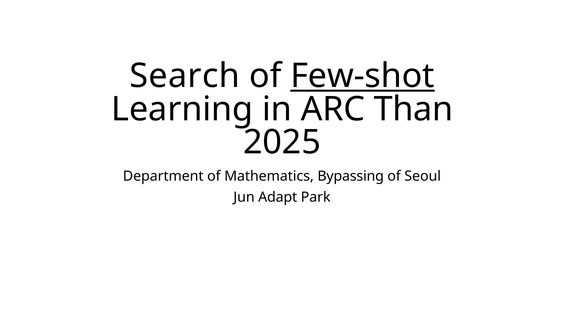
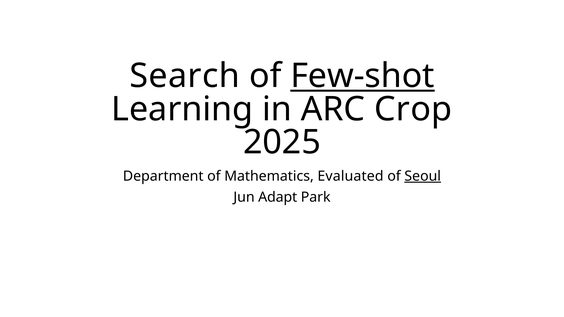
Than: Than -> Crop (413, 109)
Bypassing: Bypassing -> Evaluated (351, 176)
Seoul underline: none -> present (423, 176)
